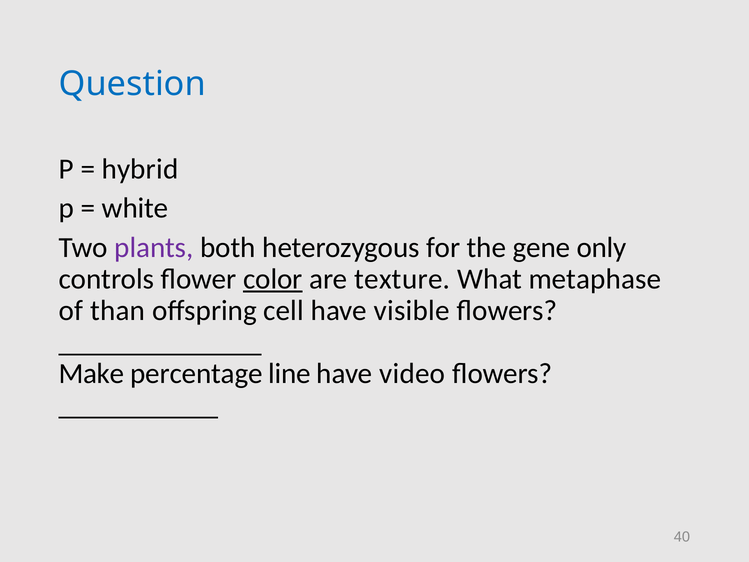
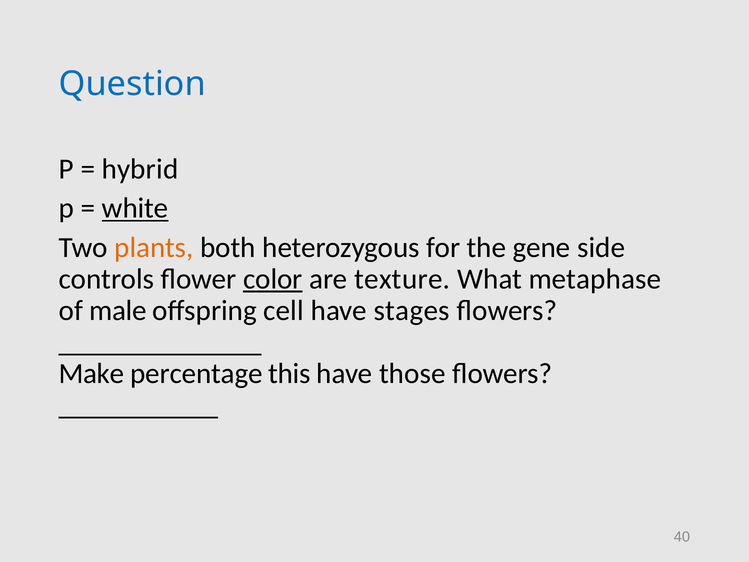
white underline: none -> present (135, 208)
plants colour: purple -> orange (154, 247)
only: only -> side (601, 247)
than: than -> male (118, 310)
visible: visible -> stages (412, 310)
line: line -> this (290, 373)
video: video -> those (412, 373)
